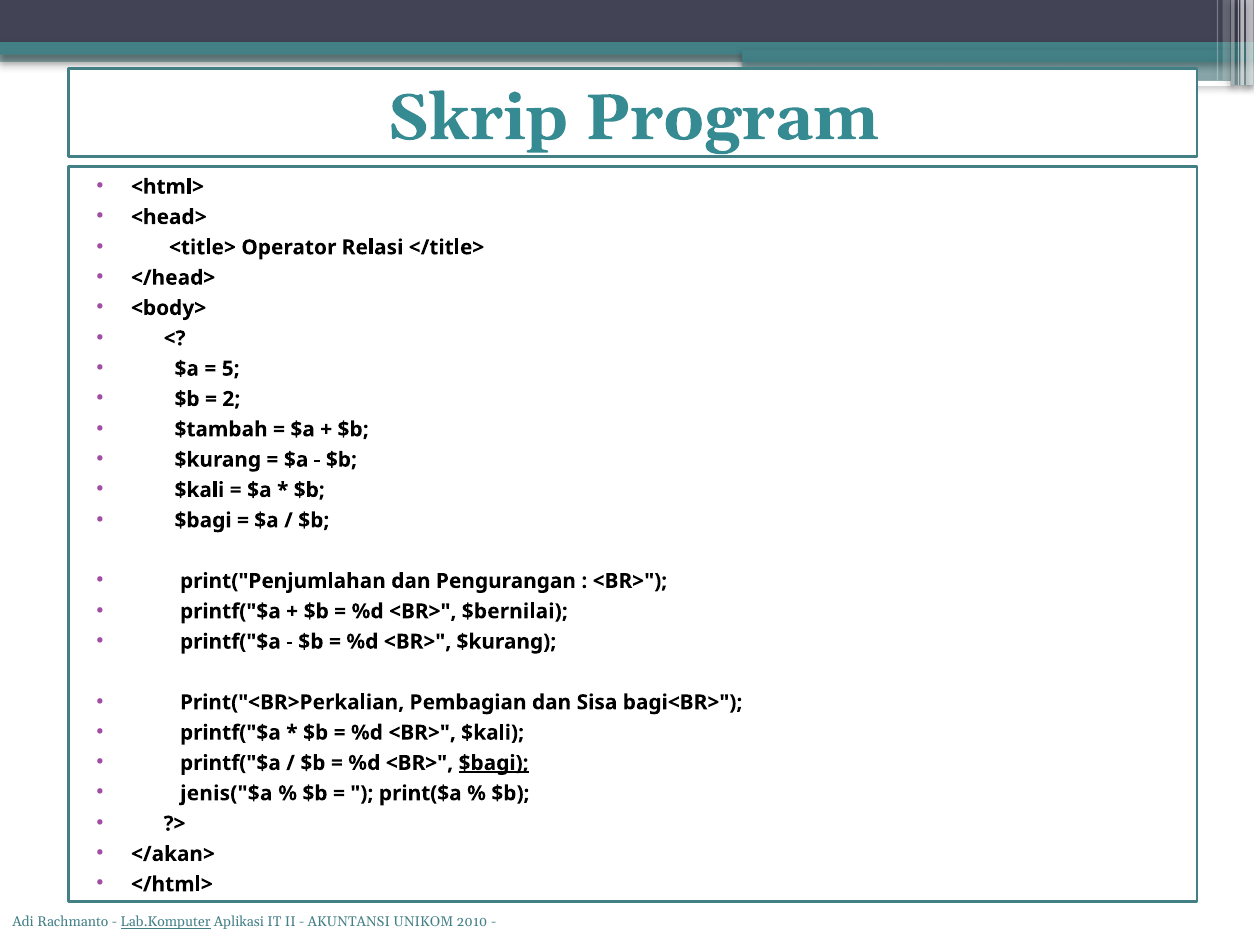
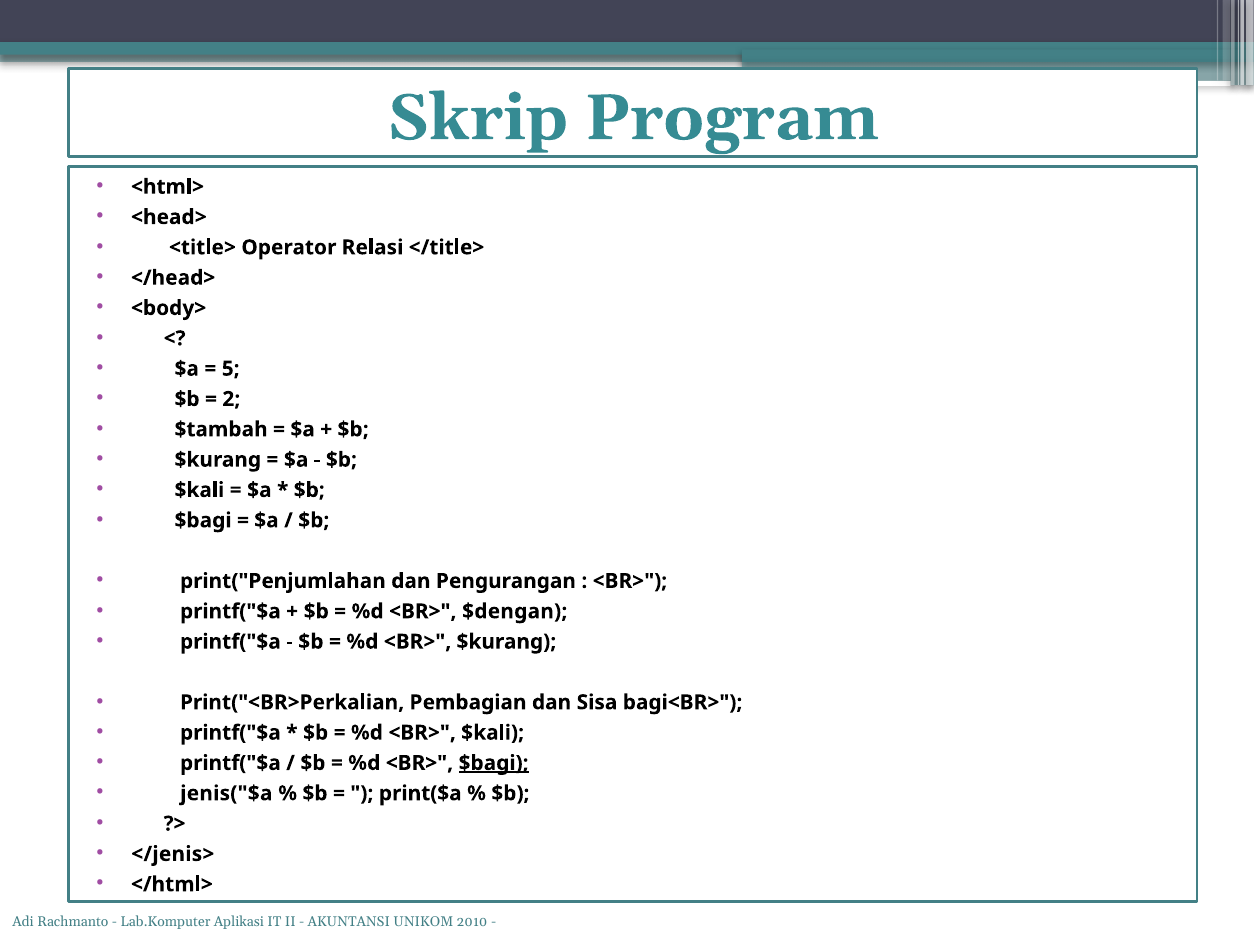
$bernilai: $bernilai -> $dengan (515, 611)
</akan>: </akan> -> </jenis> (173, 854)
Lab.Komputer underline: present -> none (165, 922)
